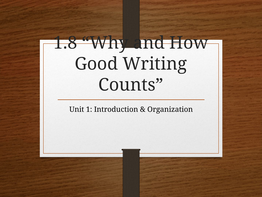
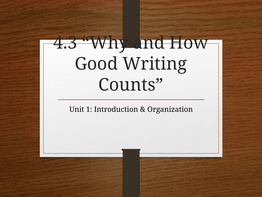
1.8: 1.8 -> 4.3 (65, 43)
